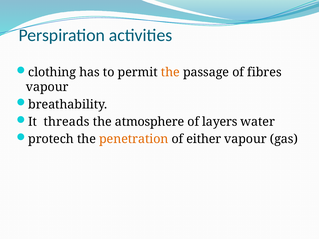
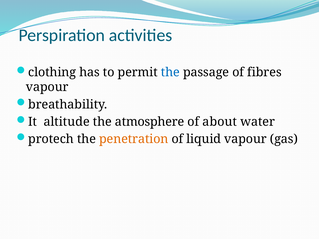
the colour: orange -> blue (170, 72)
threads: threads -> altitude (67, 122)
layers: layers -> about (220, 122)
either: either -> liquid (204, 139)
